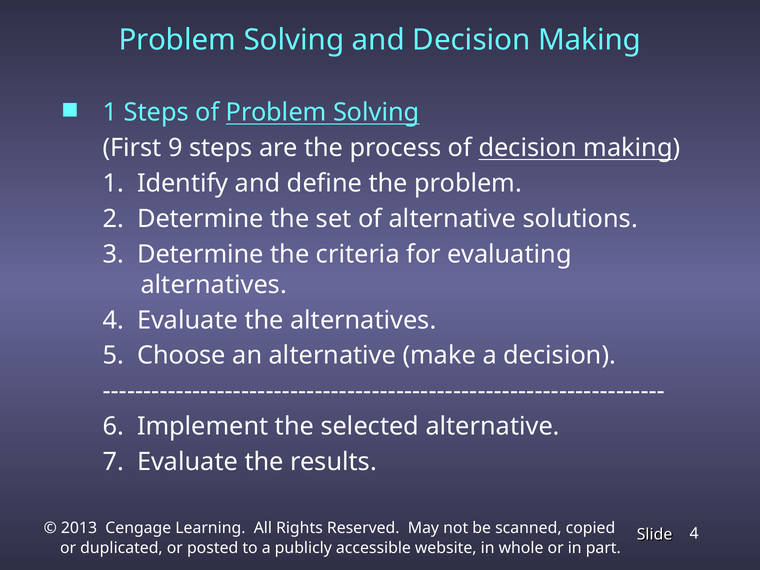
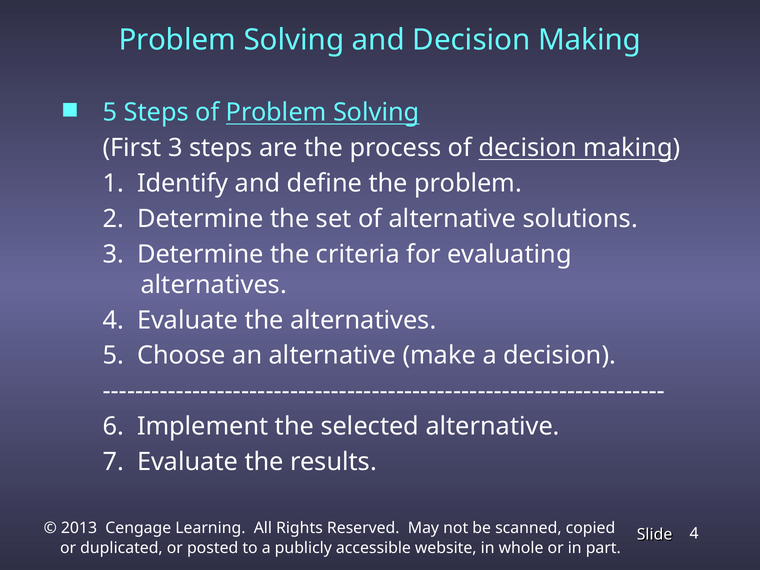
1: 1 -> 5 (110, 112)
First 9: 9 -> 3 (175, 148)
